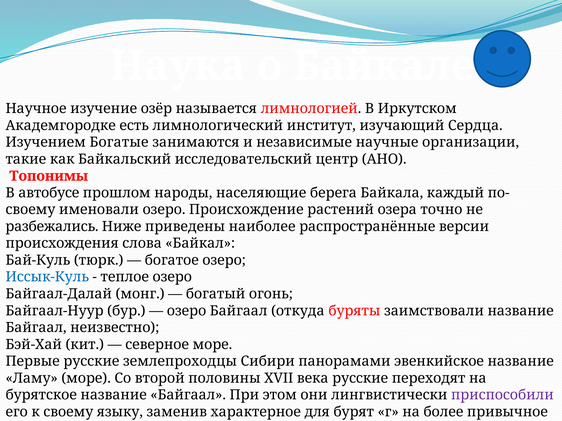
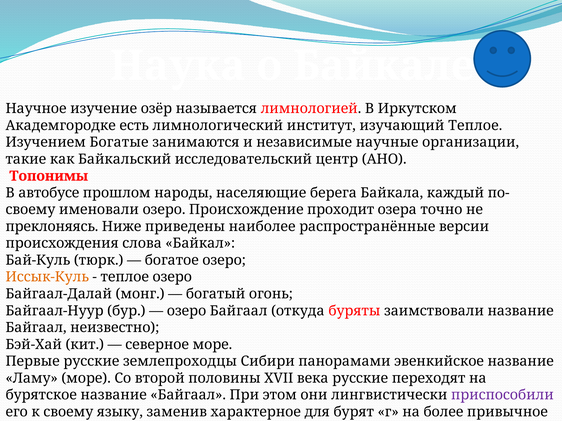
изучающий Сердца: Сердца -> Теплое (475, 126)
растений: растений -> проходит (341, 210)
разбежались: разбежались -> преклоняясь (52, 227)
Иссык-Куль colour: blue -> orange (47, 277)
